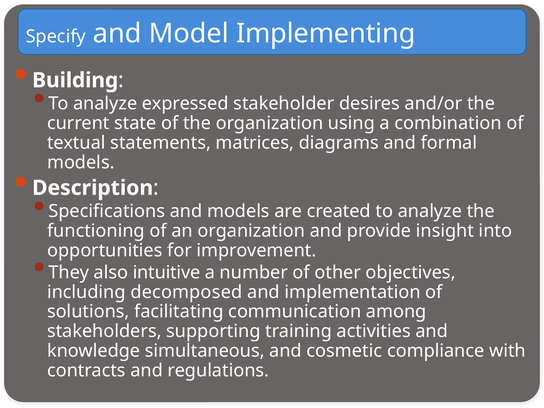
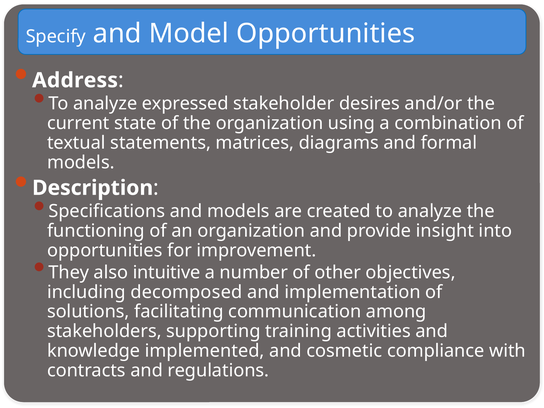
Model Implementing: Implementing -> Opportunities (326, 34)
Building: Building -> Address (75, 80)
simultaneous: simultaneous -> implemented (205, 351)
